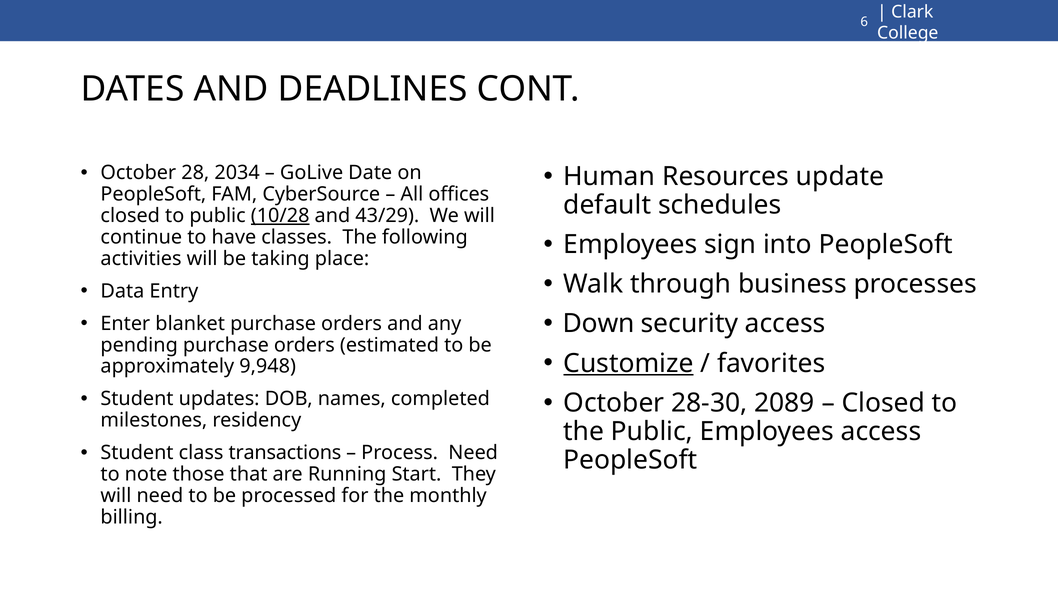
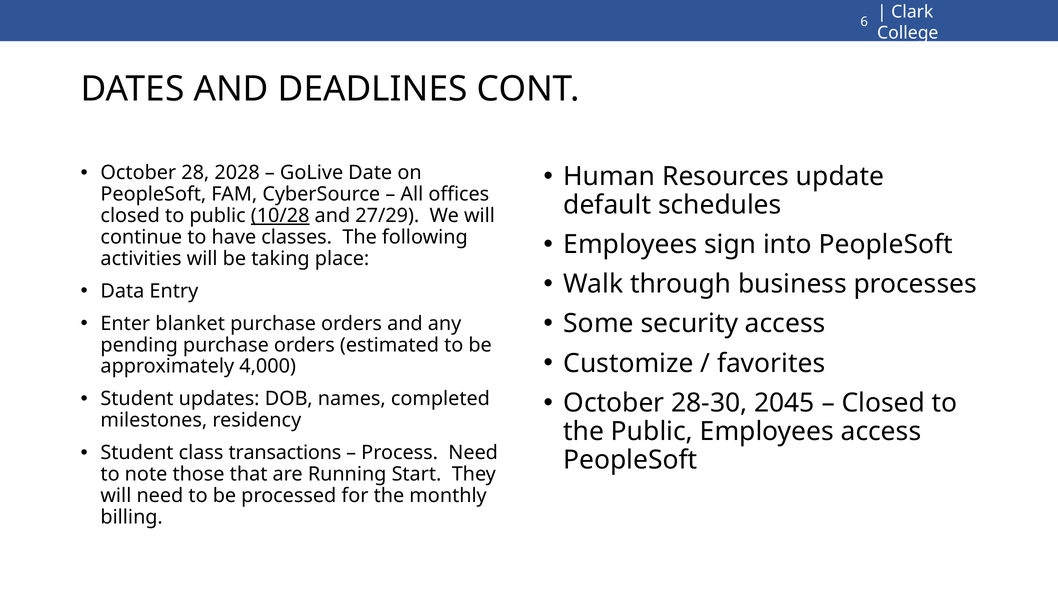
2034: 2034 -> 2028 (237, 173)
43/29: 43/29 -> 27/29 (387, 216)
Down: Down -> Some (599, 324)
Customize underline: present -> none (628, 363)
9,948: 9,948 -> 4,000 (268, 366)
2089: 2089 -> 2045 (784, 403)
